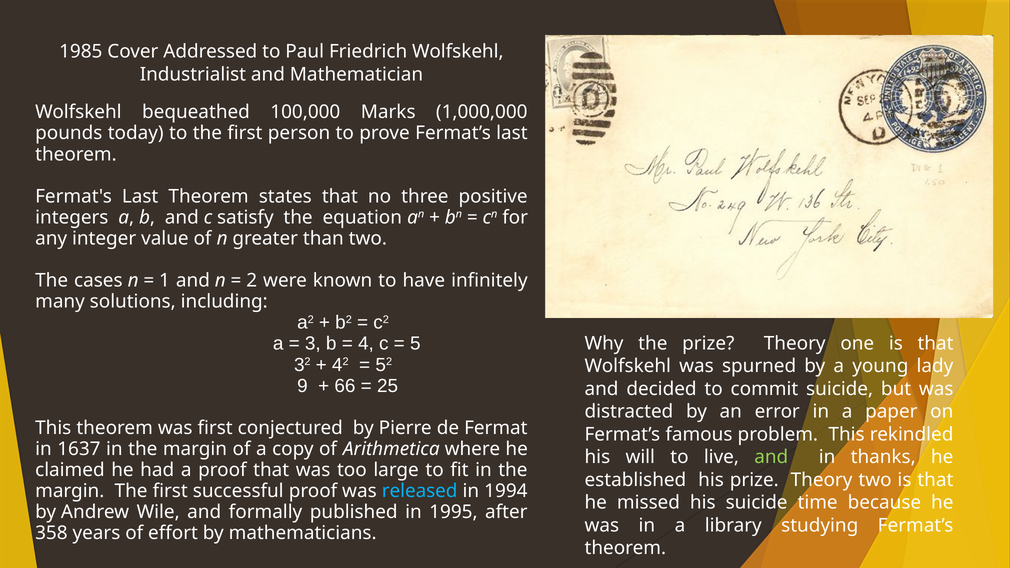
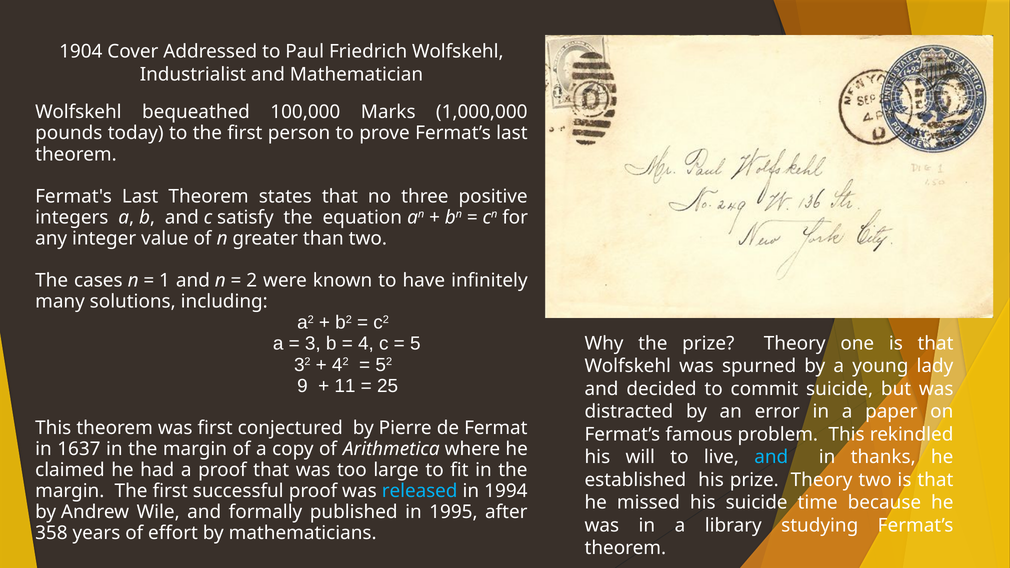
1985: 1985 -> 1904 (81, 52)
66: 66 -> 11 (345, 386)
and colour: light green -> light blue (771, 457)
